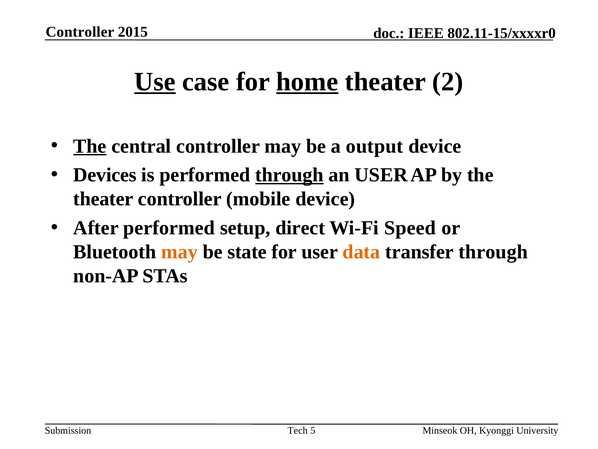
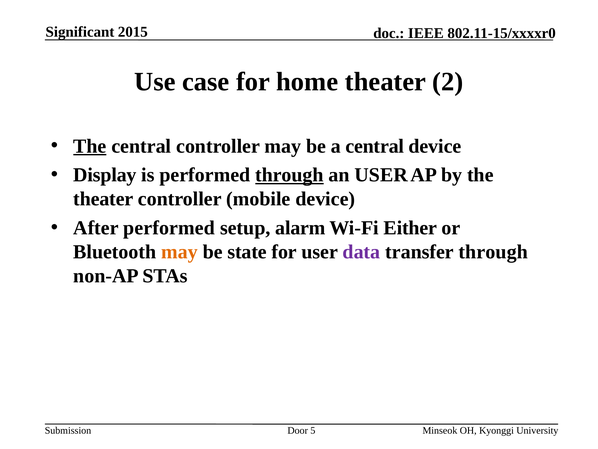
Controller: Controller -> Significant (80, 32)
Use underline: present -> none (155, 82)
home underline: present -> none (307, 82)
a output: output -> central (375, 146)
Devices: Devices -> Display (105, 175)
direct: direct -> alarm (300, 228)
Speed: Speed -> Either (410, 228)
data colour: orange -> purple (361, 252)
Tech: Tech -> Door (298, 430)
